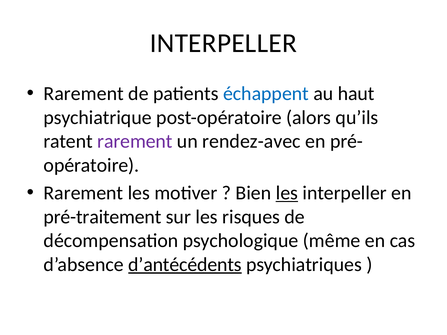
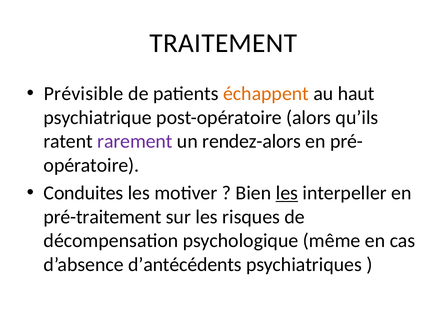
INTERPELLER: INTERPELLER -> TRAITEMENT (223, 43)
Rarement: Rarement -> Prévisible (84, 94)
échappent colour: blue -> orange (266, 94)
rendez-avec: rendez-avec -> rendez-alors (252, 141)
Rarement: Rarement -> Conduites (83, 193)
d’antécédents underline: present -> none (185, 265)
